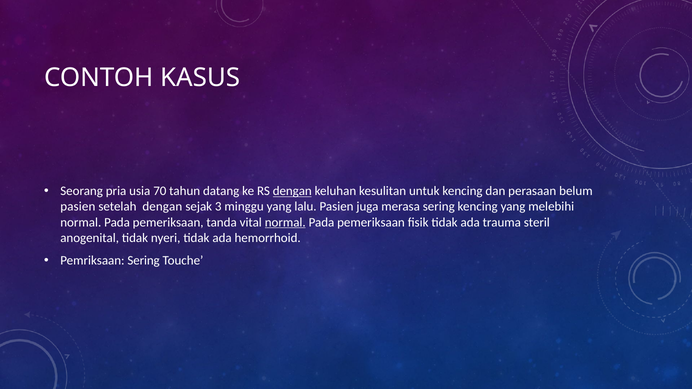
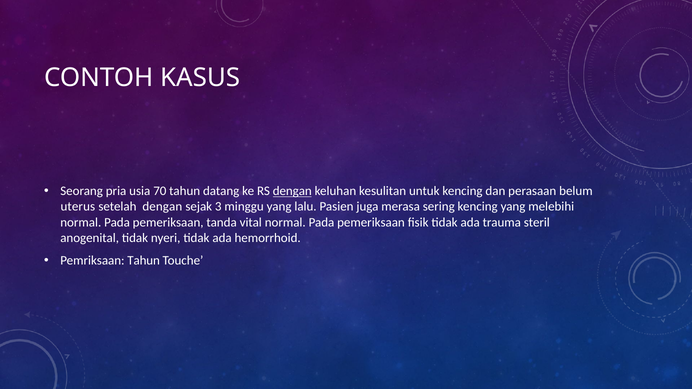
pasien: pasien -> uterus (78, 207)
normal underline: present -> none (285, 222)
Pemriksaan Sering: Sering -> Tahun (144, 261)
